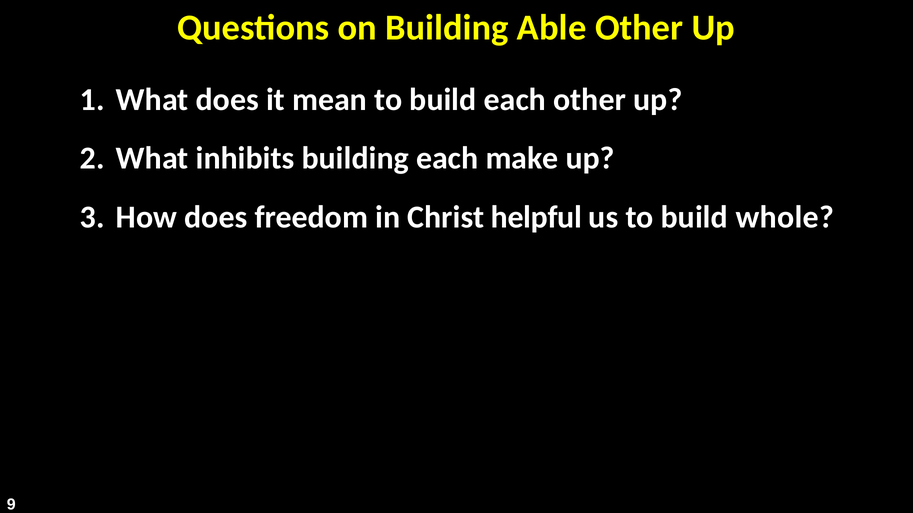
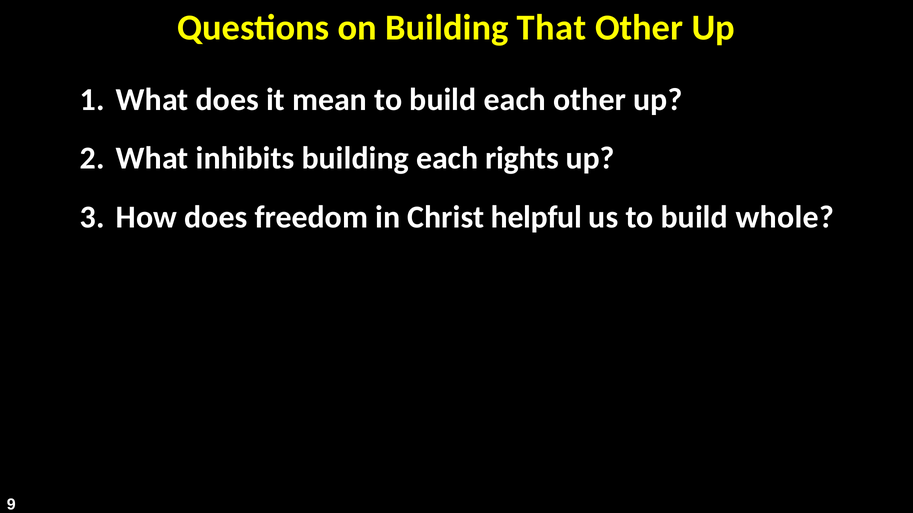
Able: Able -> That (552, 28)
make: make -> rights (522, 159)
